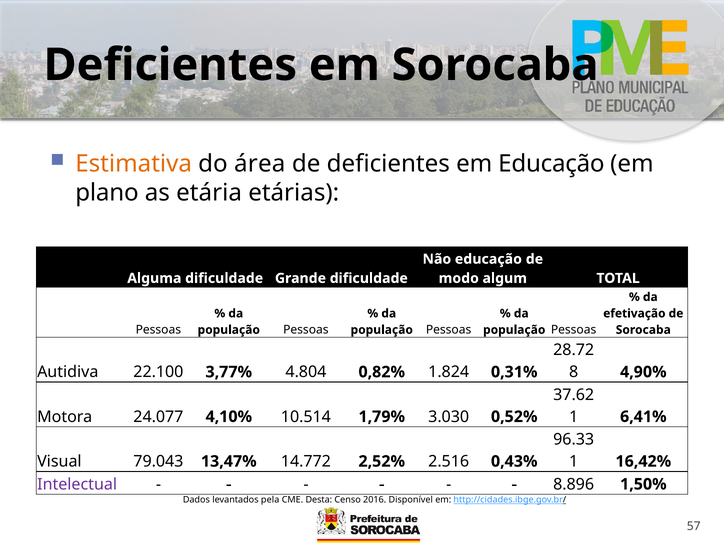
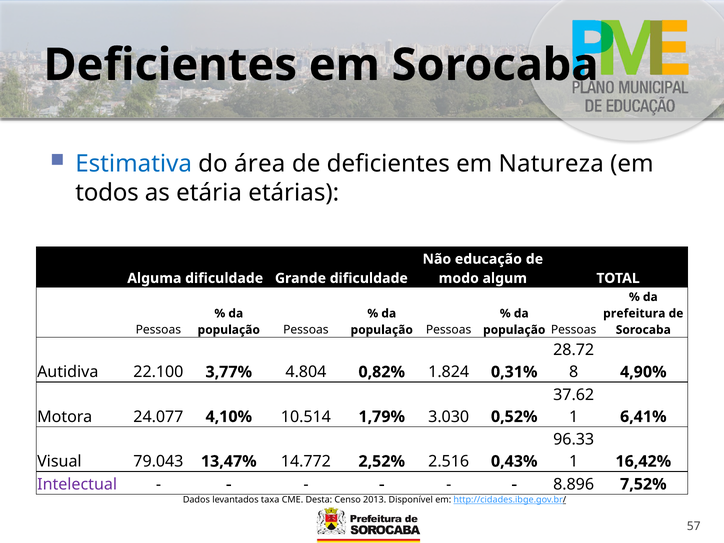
Estimativa colour: orange -> blue (134, 164)
em Educação: Educação -> Natureza (551, 164)
plano: plano -> todos (107, 193)
efetivação: efetivação -> prefeitura (634, 313)
1,50%: 1,50% -> 7,52% (643, 484)
pela: pela -> taxa (270, 500)
2016: 2016 -> 2013 (375, 500)
